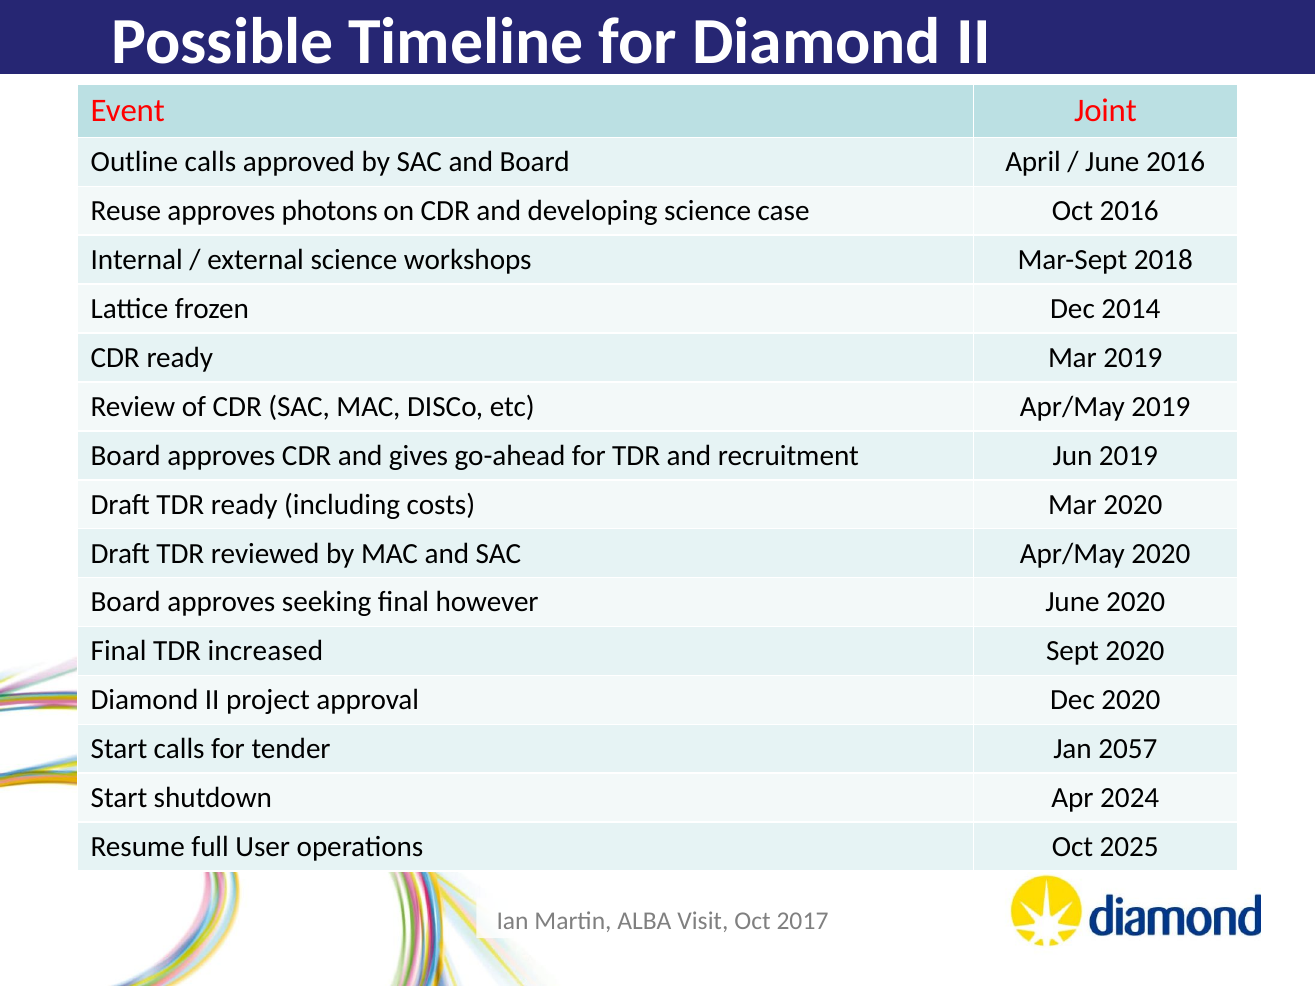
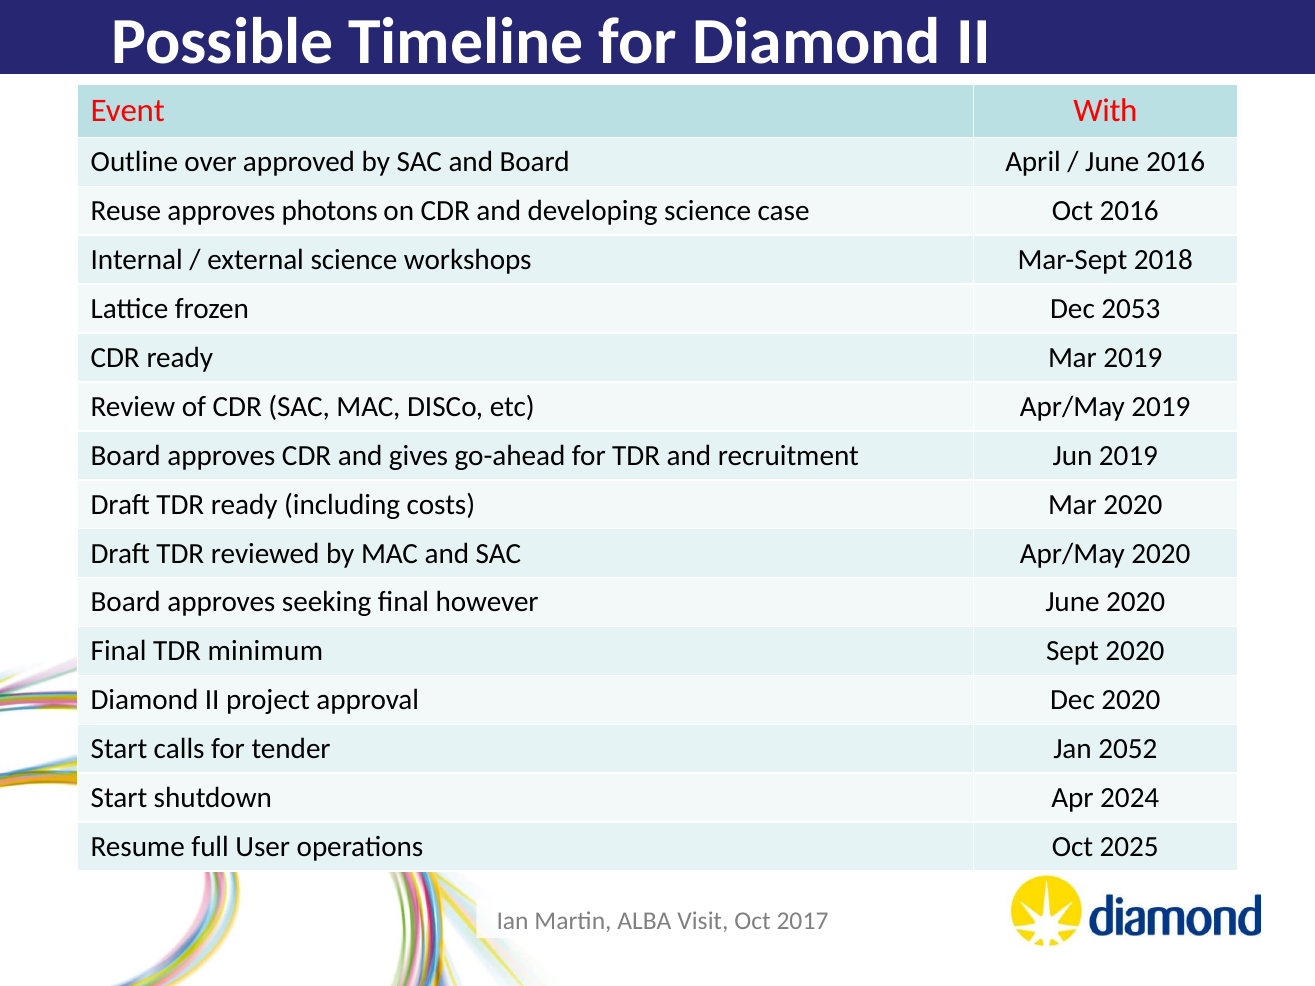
Joint: Joint -> With (1105, 111)
Outline calls: calls -> over (211, 162)
2014: 2014 -> 2053 (1131, 309)
increased: increased -> minimum (265, 651)
2057: 2057 -> 2052 (1128, 749)
